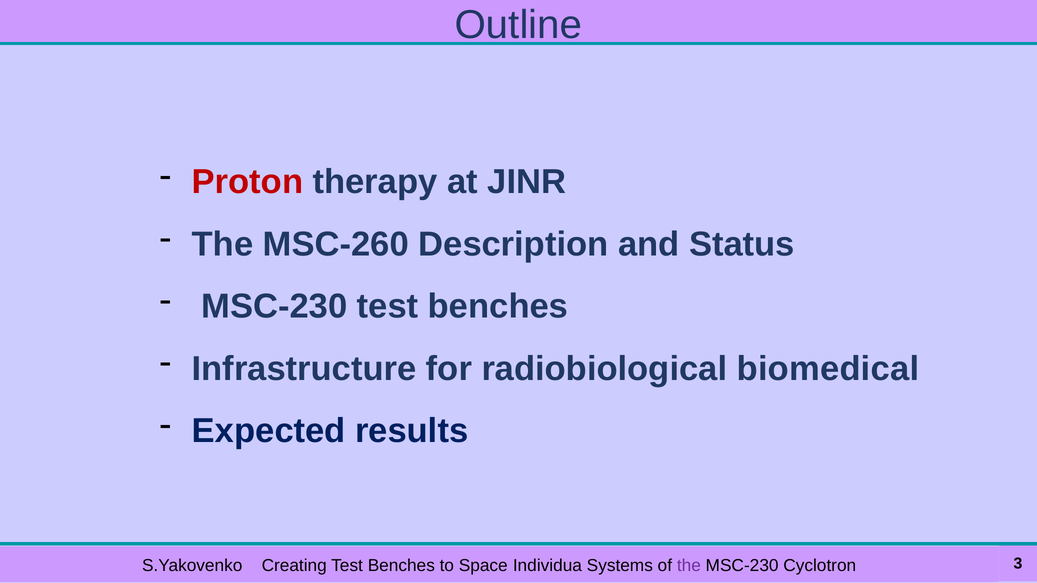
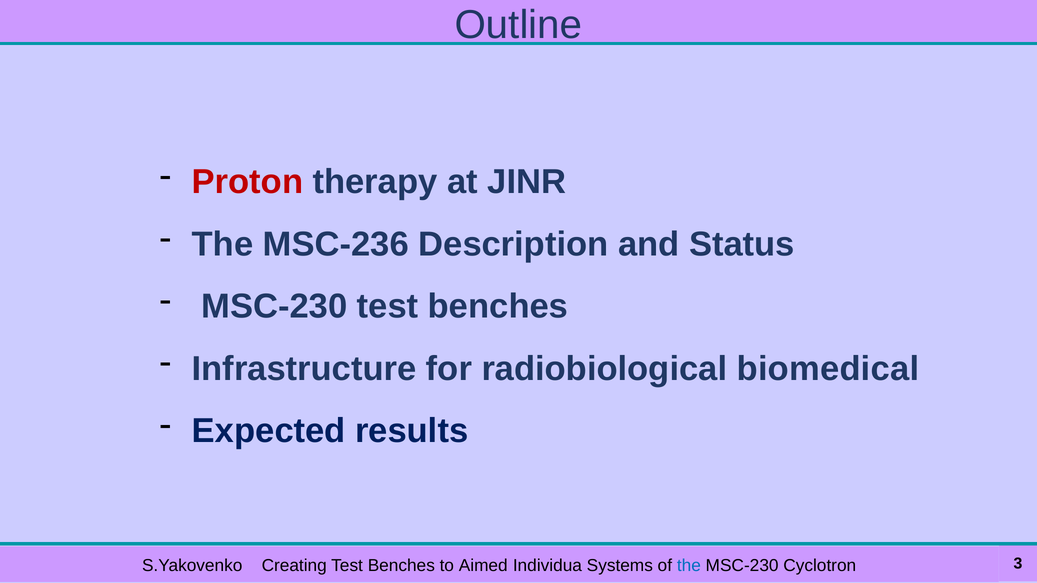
MSC-260: MSC-260 -> MSC-236 (336, 244)
Space: Space -> Aimed (483, 566)
the colour: purple -> blue (689, 566)
